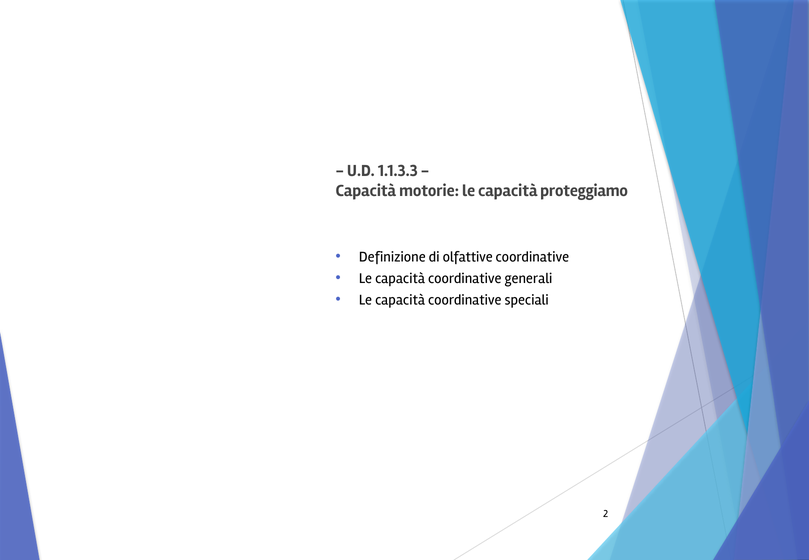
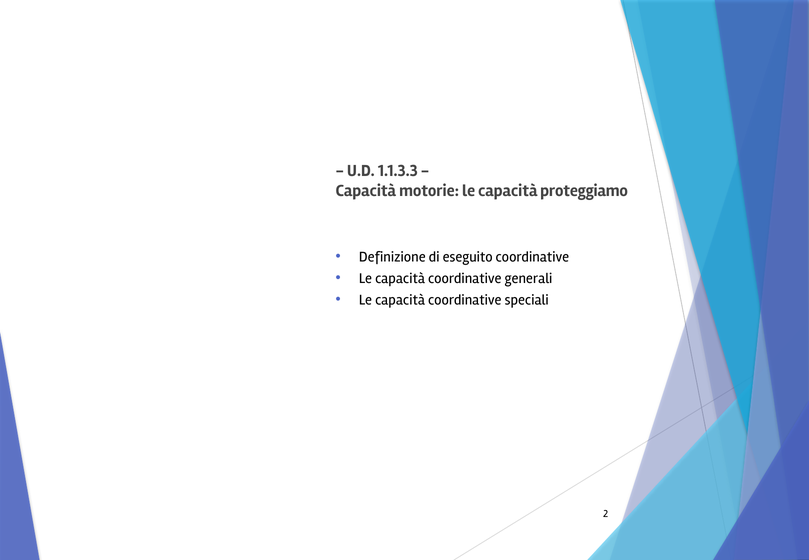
olfattive: olfattive -> eseguito (468, 257)
